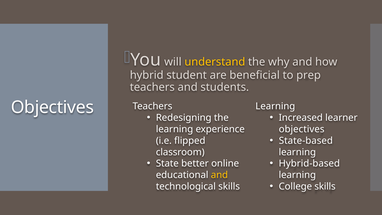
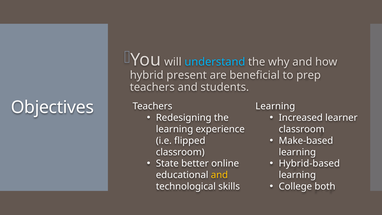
understand colour: yellow -> light blue (215, 62)
student: student -> present (187, 75)
objectives: objectives -> classroom (302, 129)
State-based: State-based -> Make-based (306, 141)
College skills: skills -> both (325, 186)
